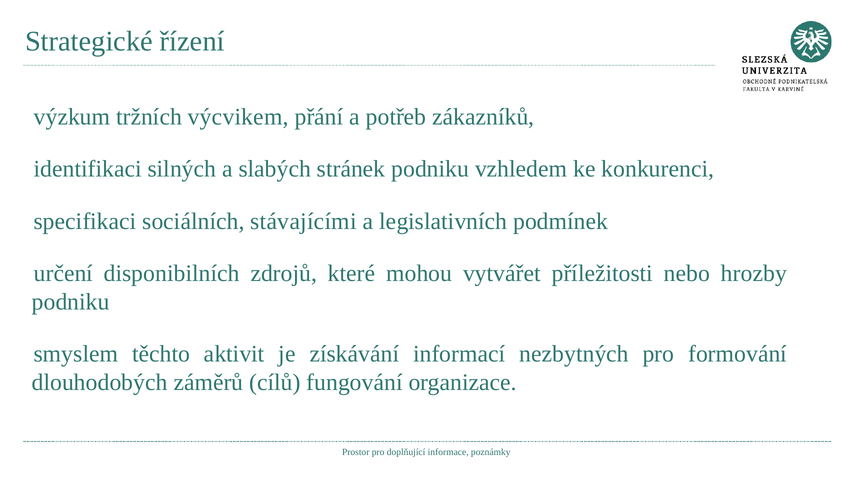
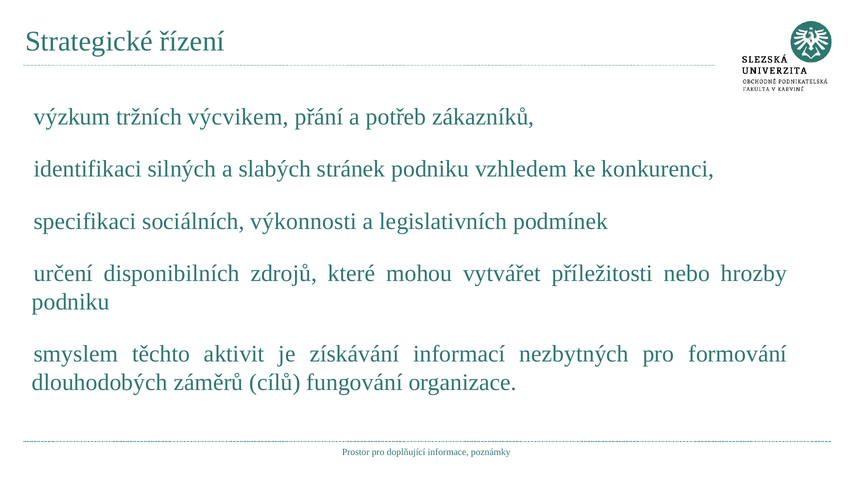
stávajícími: stávajícími -> výkonnosti (304, 221)
